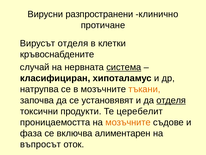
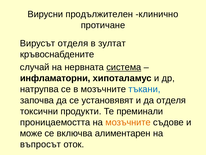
разпространени: разпространени -> продължителен (99, 14)
клетки: клетки -> зултат (112, 43)
класифициран: класифициран -> инфламаторни (55, 78)
тъкани colour: orange -> blue (144, 89)
отделя underline: present -> none (171, 100)
церебелит: церебелит -> преминали (140, 111)
фаза: фаза -> може (31, 133)
